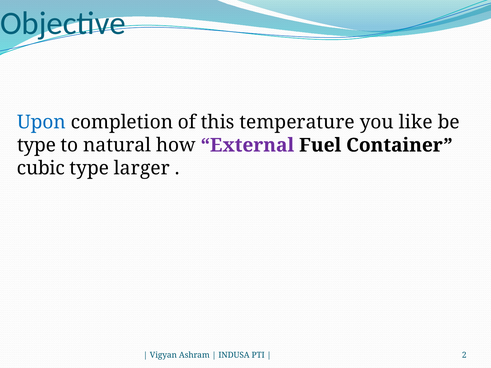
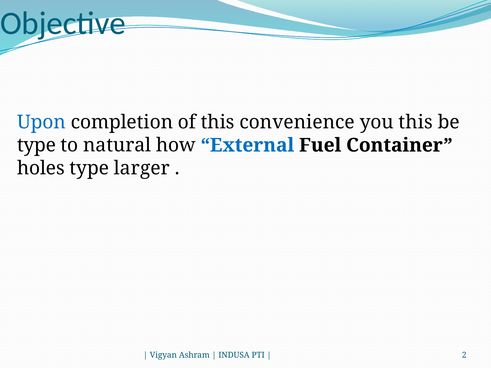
temperature: temperature -> convenience (297, 122)
you like: like -> this (416, 122)
External colour: purple -> blue (247, 145)
cubic: cubic -> holes (41, 168)
